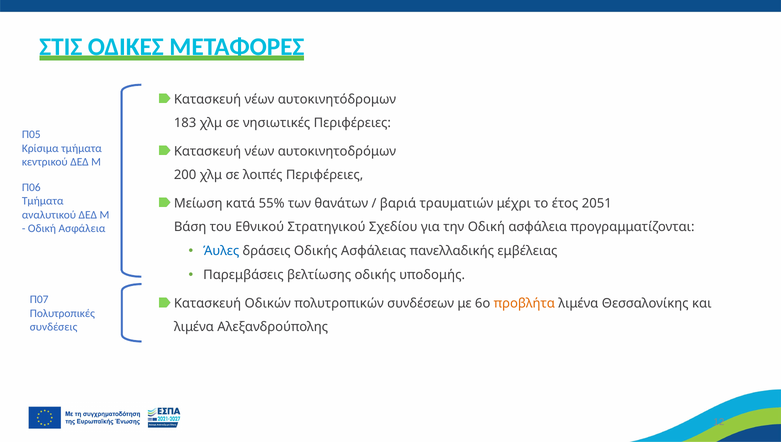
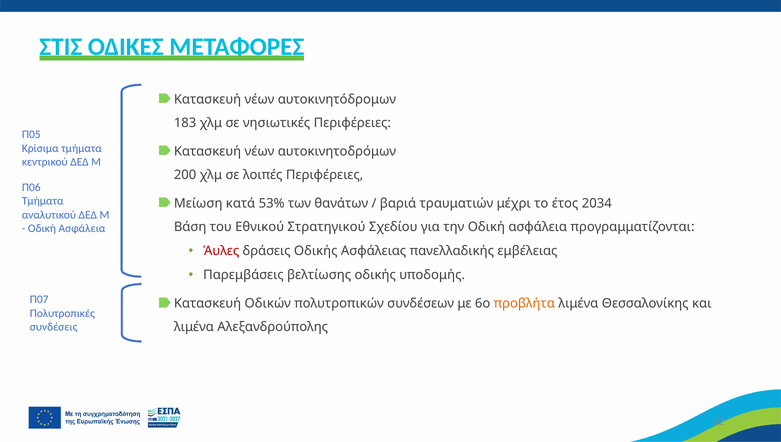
55%: 55% -> 53% (272, 203)
2051: 2051 -> 2034 (597, 203)
Άυλες colour: blue -> red (221, 251)
